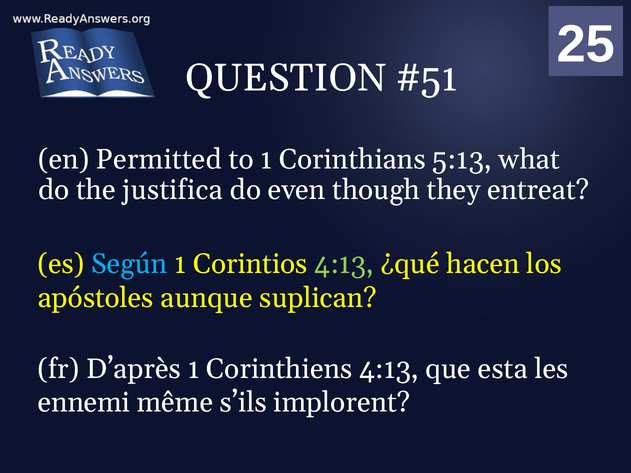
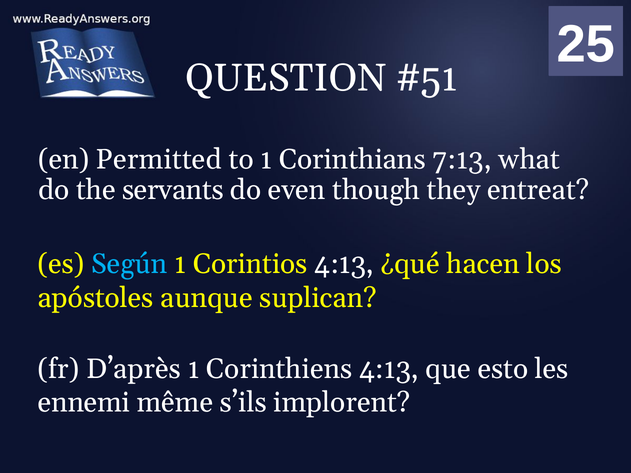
5:13: 5:13 -> 7:13 (462, 160)
justifica: justifica -> servants (173, 190)
4:13 colour: light green -> white (344, 264)
esta: esta -> esto (503, 369)
